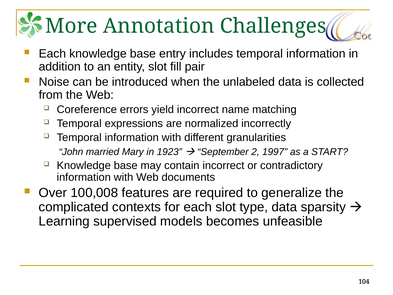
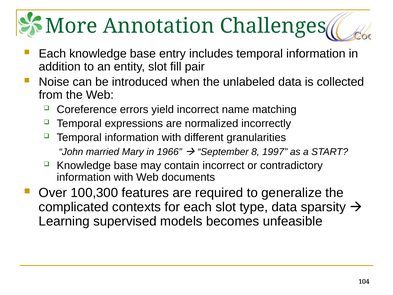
1923: 1923 -> 1966 (169, 152)
2: 2 -> 8 (255, 152)
100,008: 100,008 -> 100,300 (94, 193)
